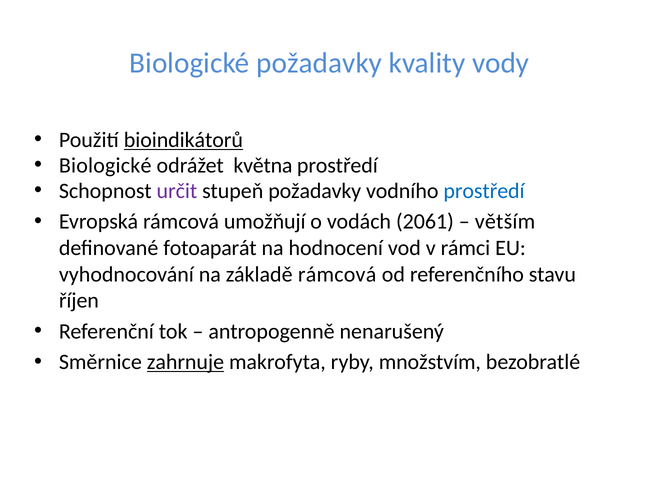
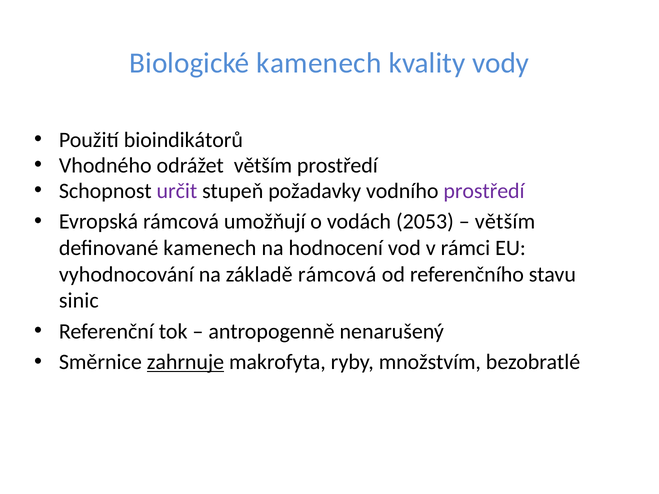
Biologické požadavky: požadavky -> kamenech (319, 63)
bioindikátorů underline: present -> none (183, 140)
Biologické: Biologické -> Vhodného (105, 166)
odrážet května: května -> větším (263, 166)
prostředí colour: blue -> purple (484, 191)
2061: 2061 -> 2053 (425, 222)
definované fotoaparát: fotoaparát -> kamenech (210, 248)
říjen: říjen -> sinic (79, 301)
